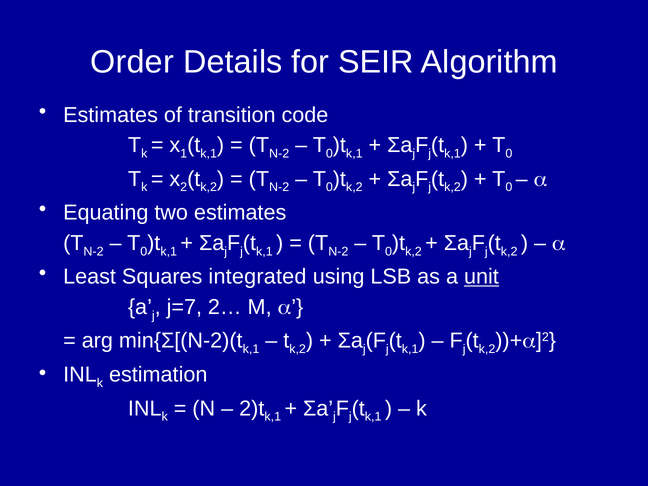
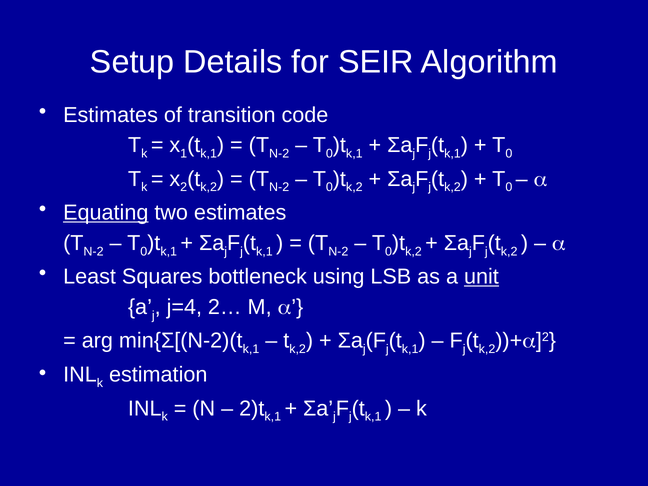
Order: Order -> Setup (132, 62)
Equating underline: none -> present (106, 213)
integrated: integrated -> bottleneck (258, 277)
j=7: j=7 -> j=4 (184, 307)
